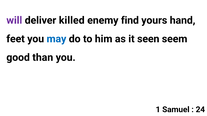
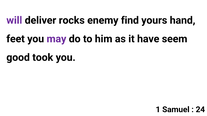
killed: killed -> rocks (72, 20)
may colour: blue -> purple (56, 39)
seen: seen -> have (148, 39)
than: than -> took (43, 58)
